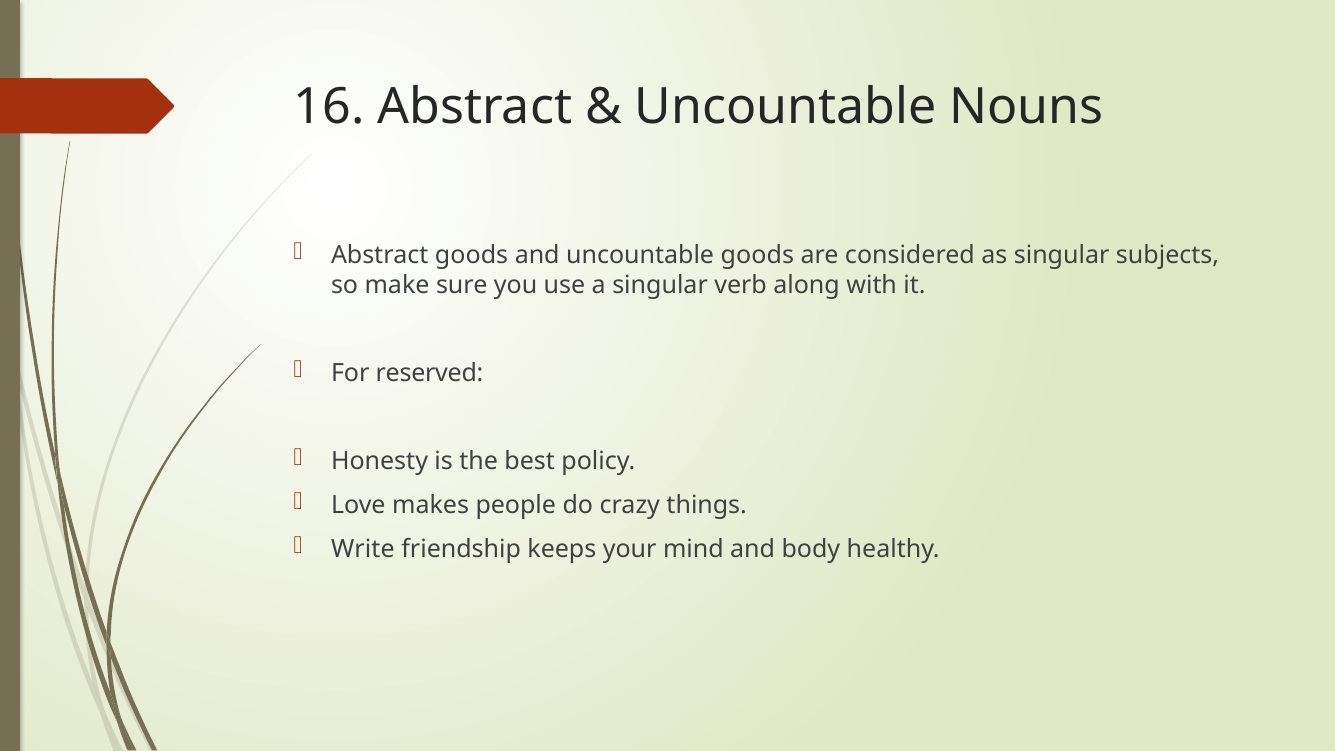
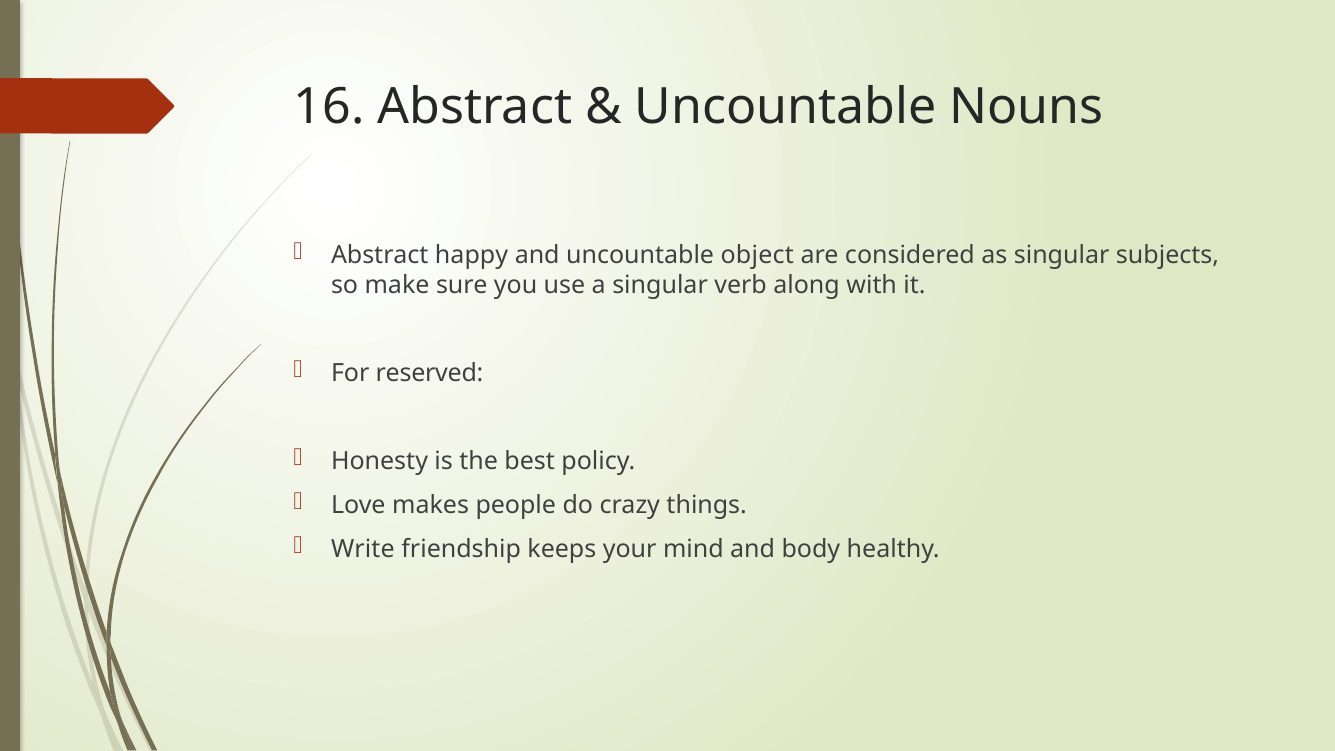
Abstract goods: goods -> happy (472, 255)
uncountable goods: goods -> object (757, 255)
